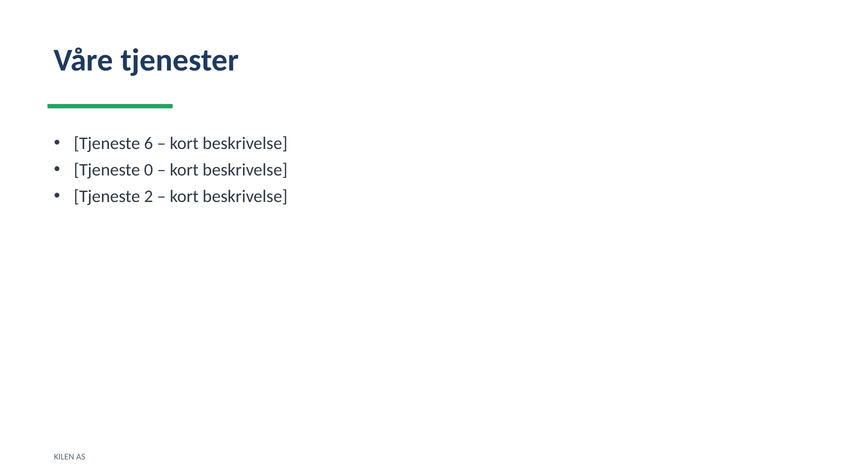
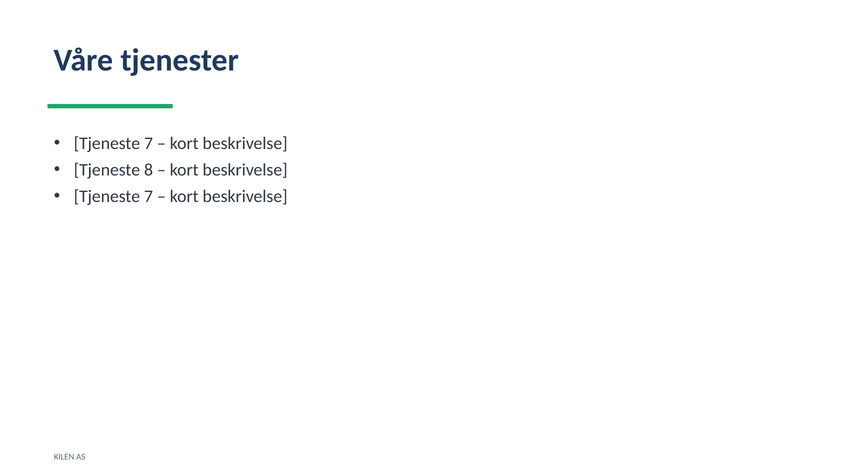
6: 6 -> 7 (148, 143)
0: 0 -> 8 (148, 170)
2: 2 -> 7 (148, 196)
